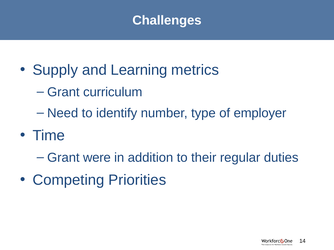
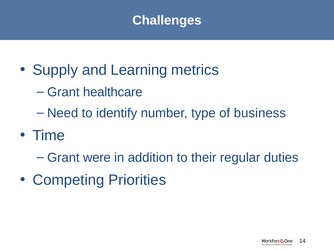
curriculum: curriculum -> healthcare (113, 92)
employer: employer -> business (260, 113)
